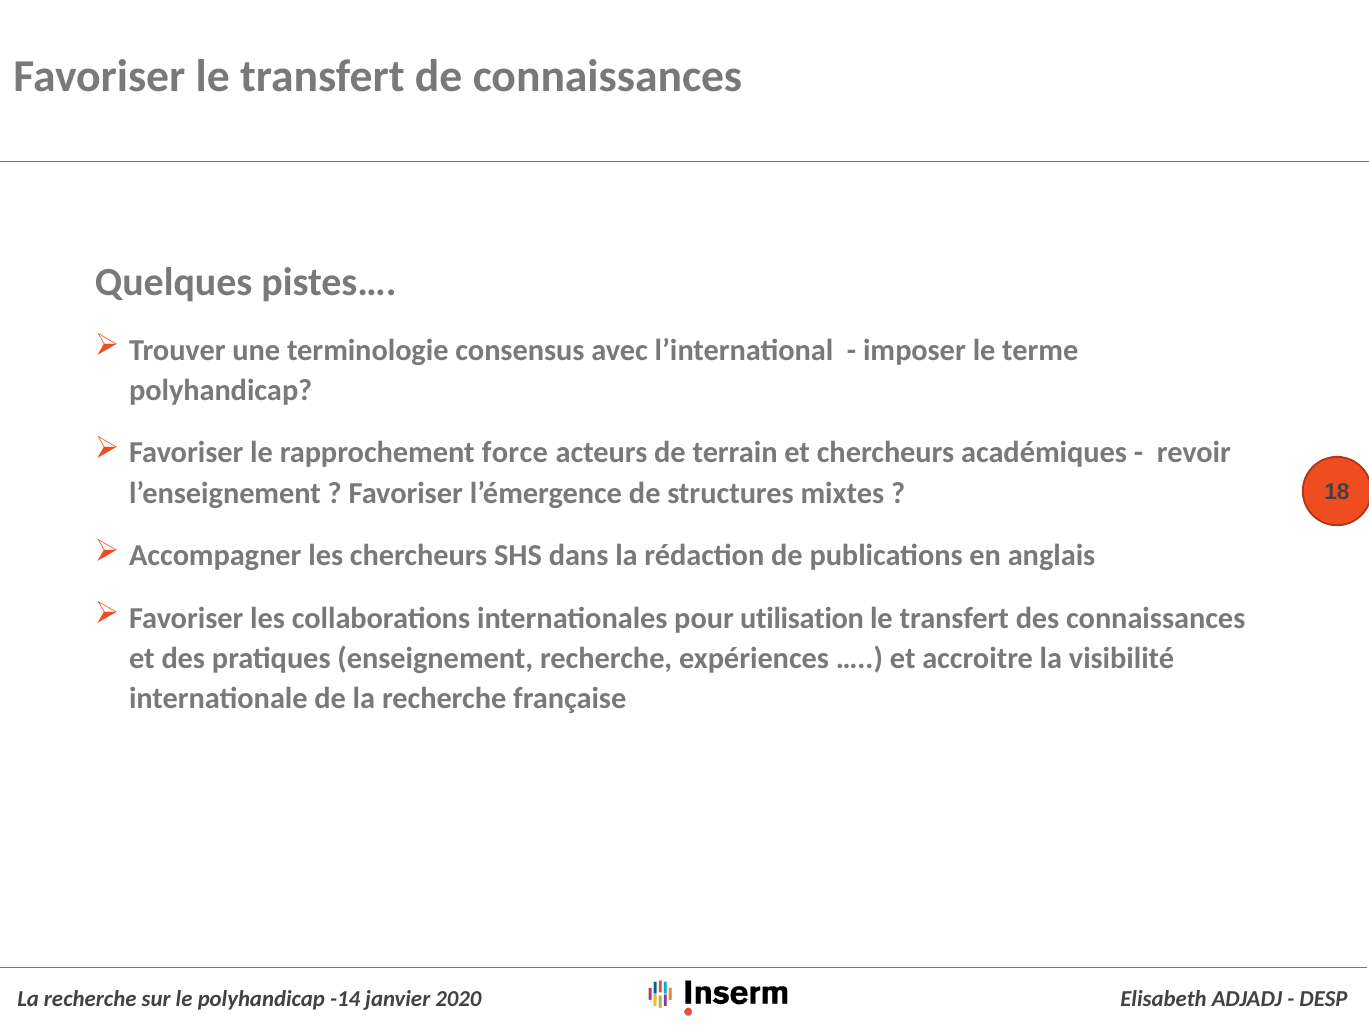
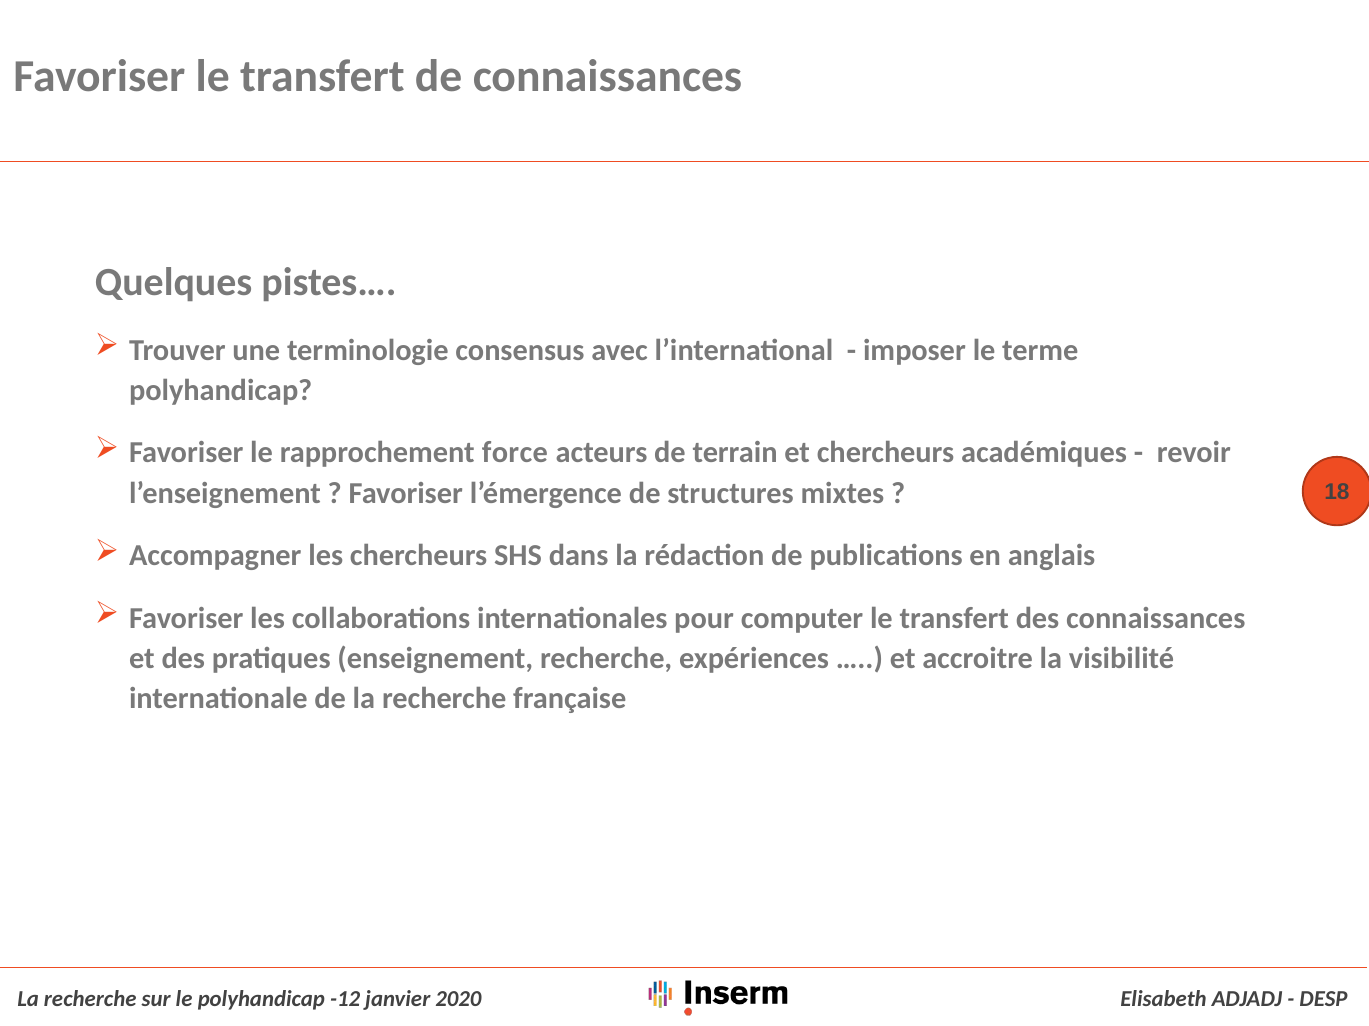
utilisation: utilisation -> computer (802, 619)
-14: -14 -> -12 (345, 1000)
